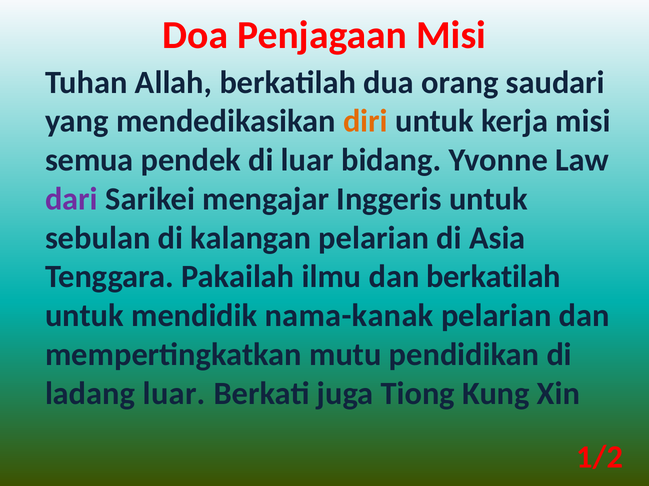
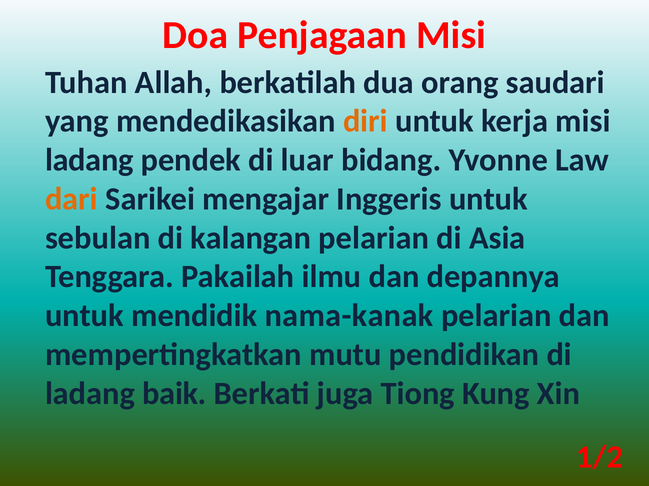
semua: semua -> ladang (89, 160)
dari colour: purple -> orange (72, 199)
dan berkatilah: berkatilah -> depannya (493, 277)
ladang luar: luar -> baik (175, 394)
